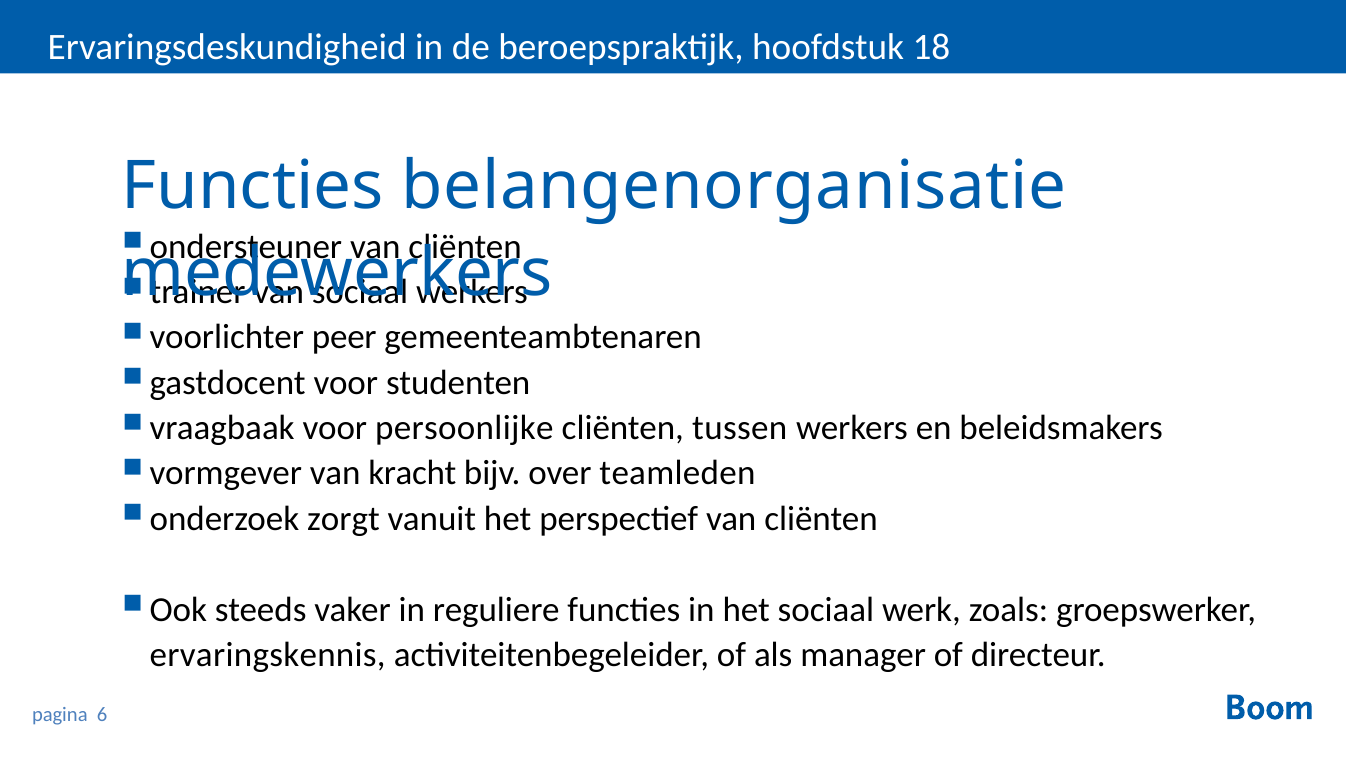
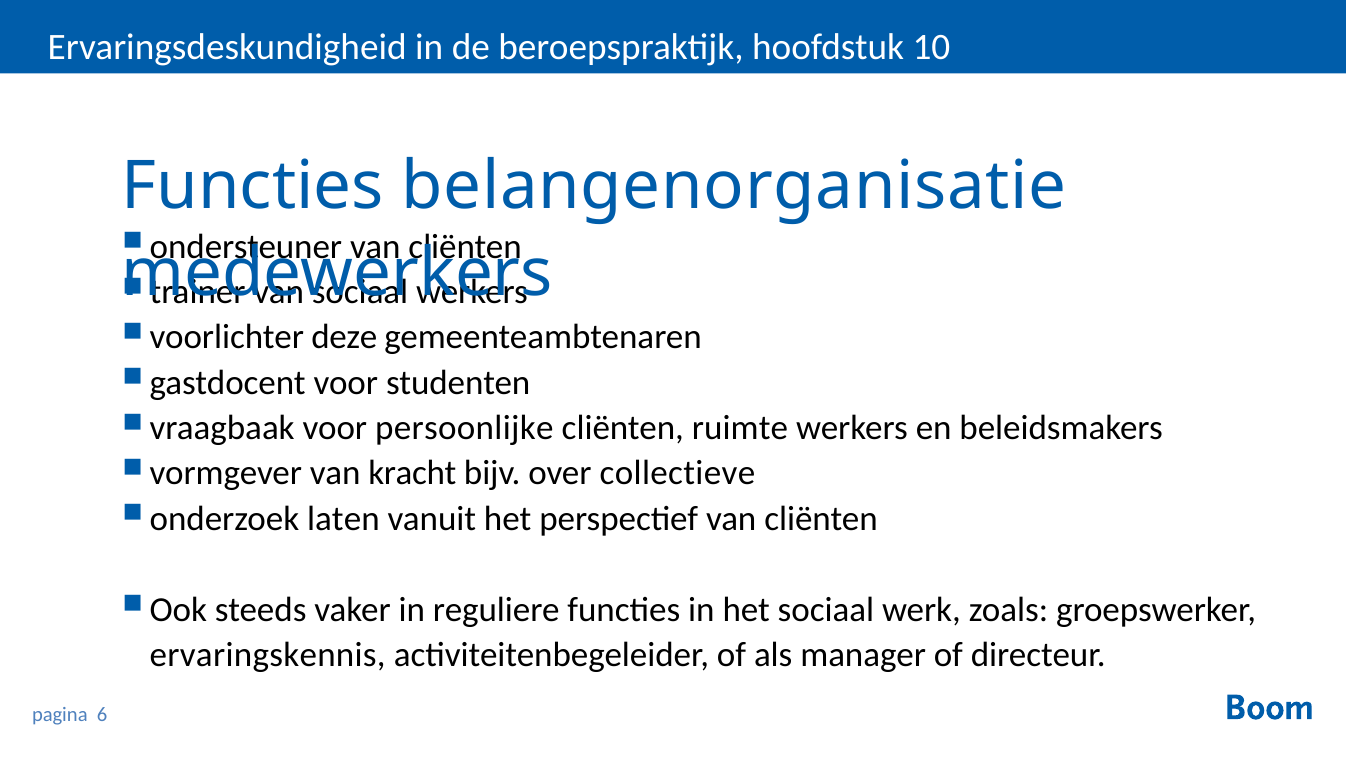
18: 18 -> 10 (931, 47)
peer: peer -> deze (344, 337)
tussen: tussen -> ruimte (740, 428)
teamleden: teamleden -> collectieve (677, 473)
zorgt: zorgt -> laten (343, 519)
